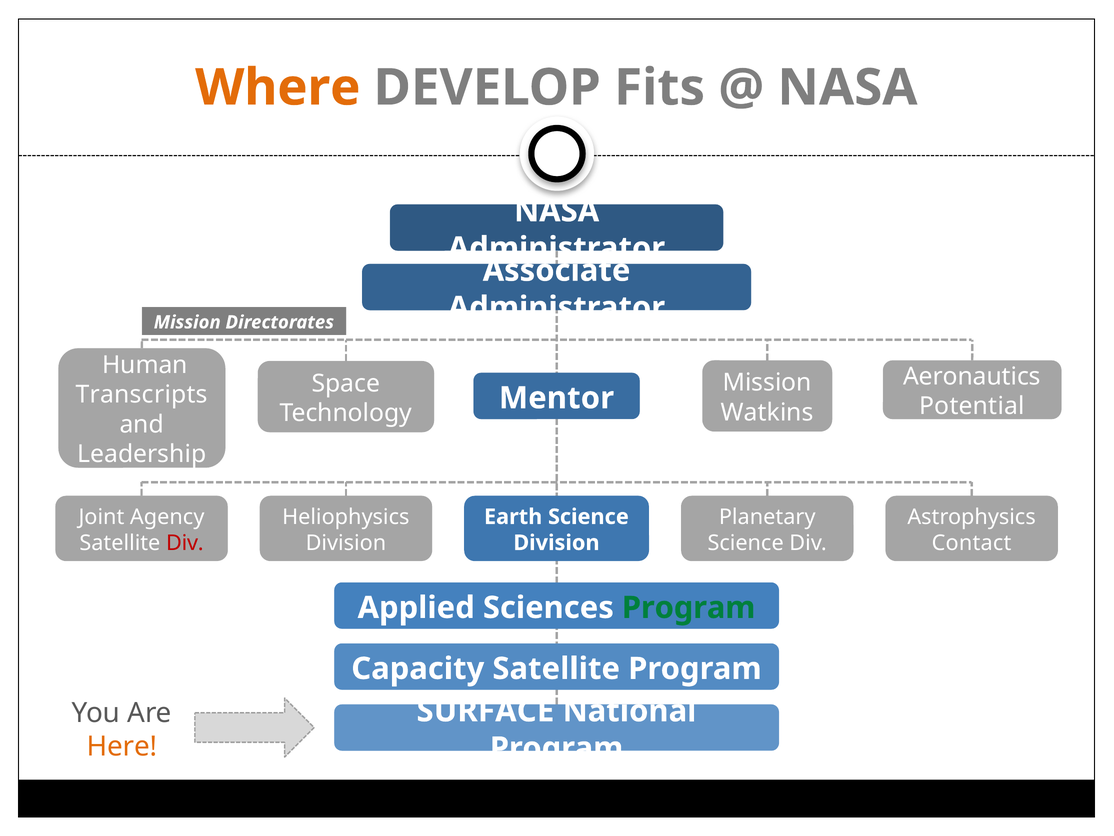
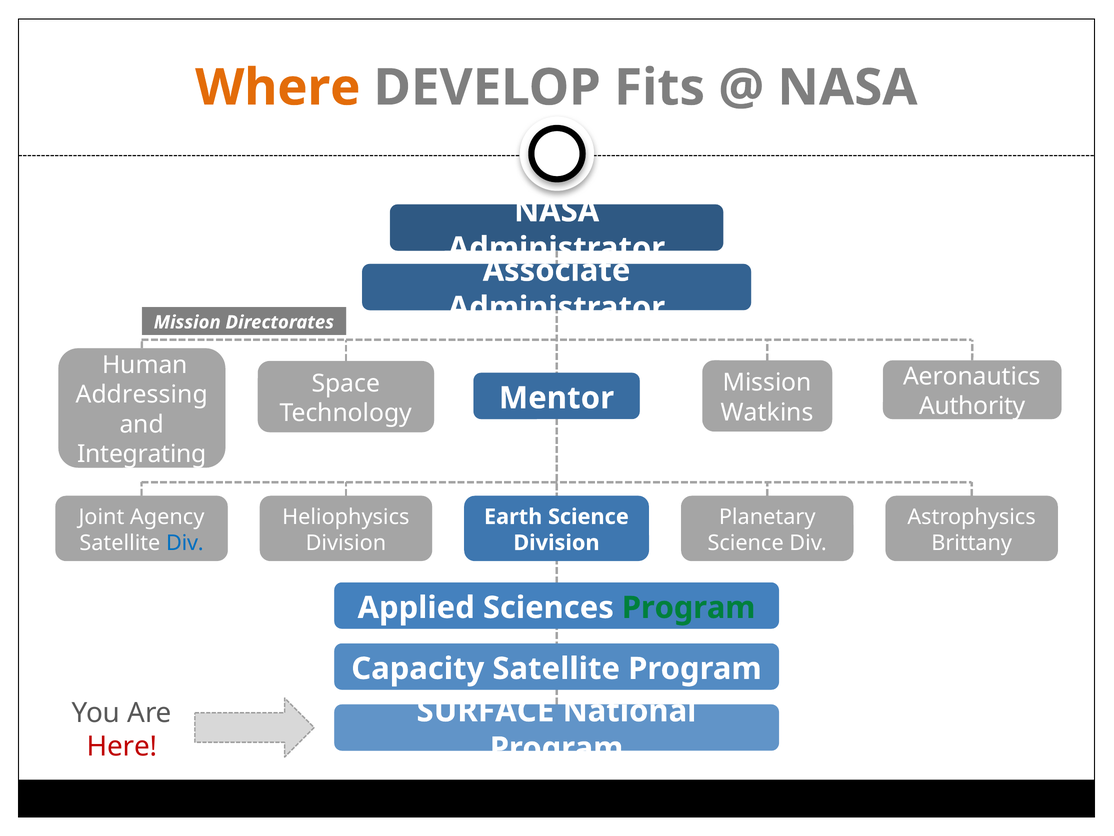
Transcripts: Transcripts -> Addressing (142, 395)
Potential: Potential -> Authority (972, 406)
Leadership: Leadership -> Integrating (142, 454)
Div colour: red -> blue (185, 543)
Contact: Contact -> Brittany (972, 543)
Here colour: orange -> red (122, 746)
